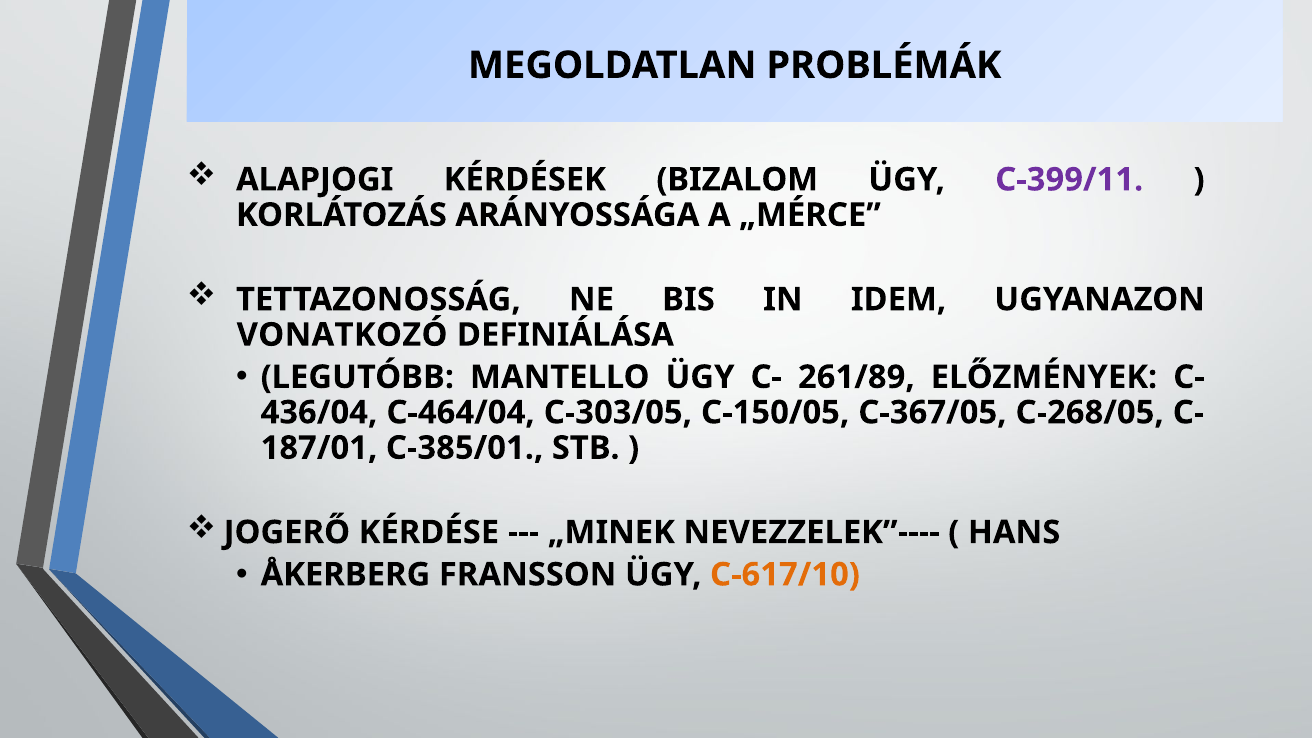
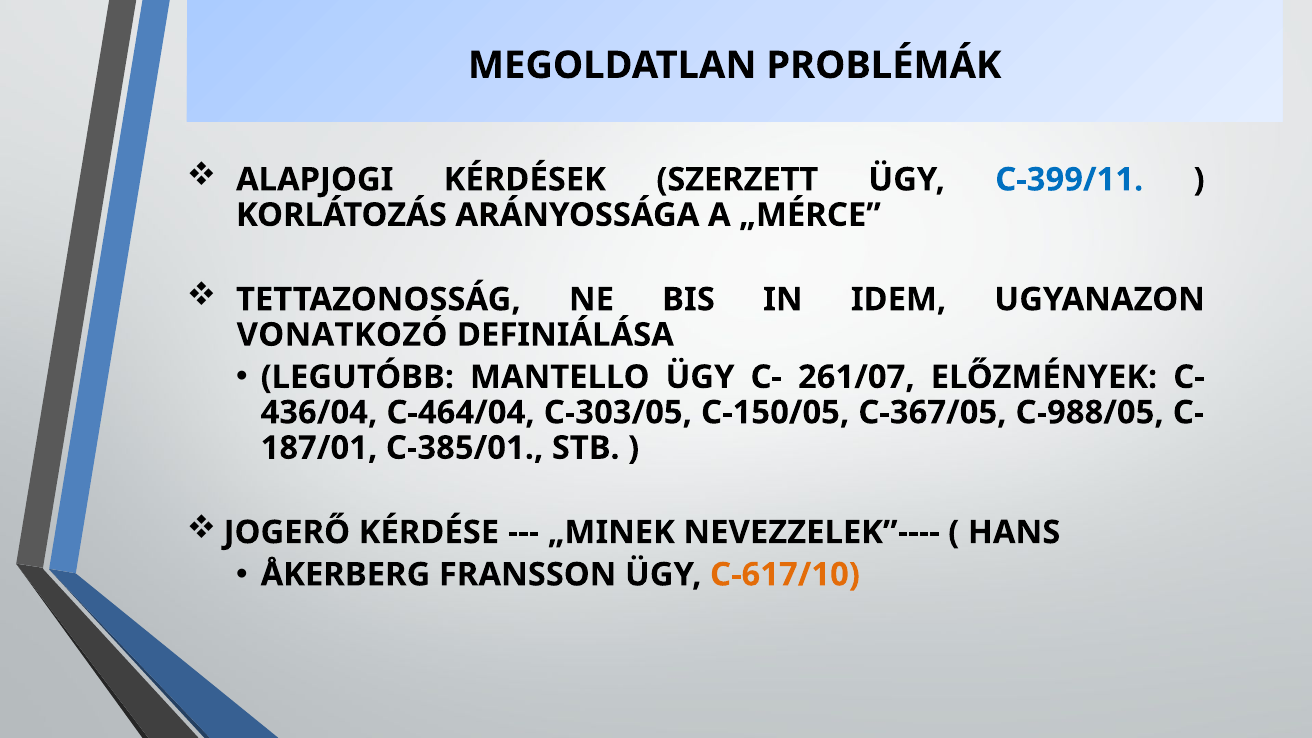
BIZALOM: BIZALOM -> SZERZETT (737, 180)
C-399/11 colour: purple -> blue (1069, 180)
261/89: 261/89 -> 261/07 (856, 377)
C-268/05: C-268/05 -> C-988/05 (1090, 413)
